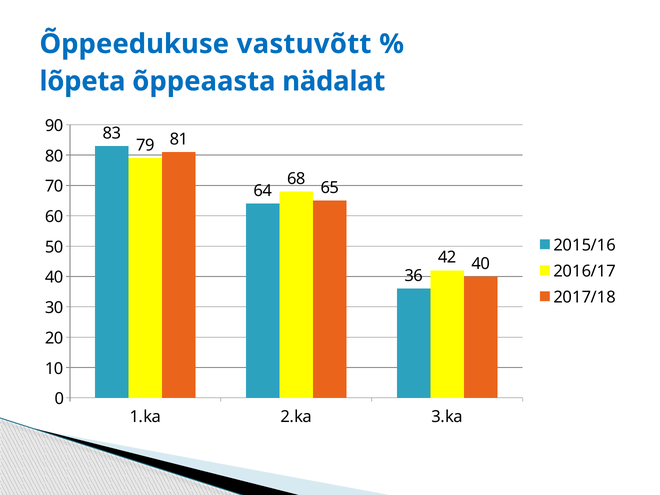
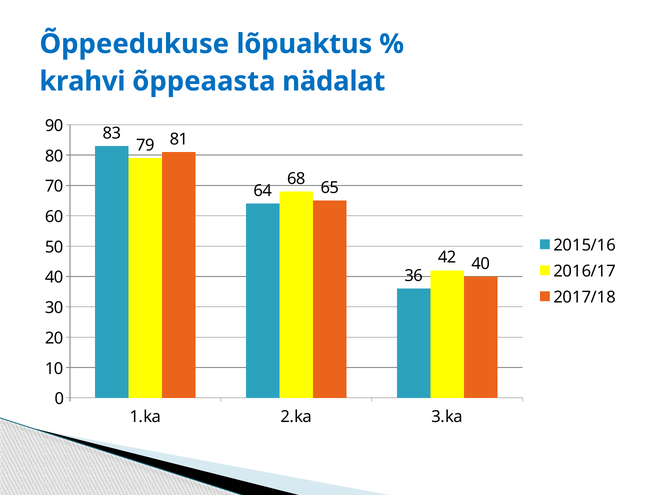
vastuvõtt: vastuvõtt -> lõpuaktus (304, 44)
lõpeta: lõpeta -> krahvi (82, 81)
